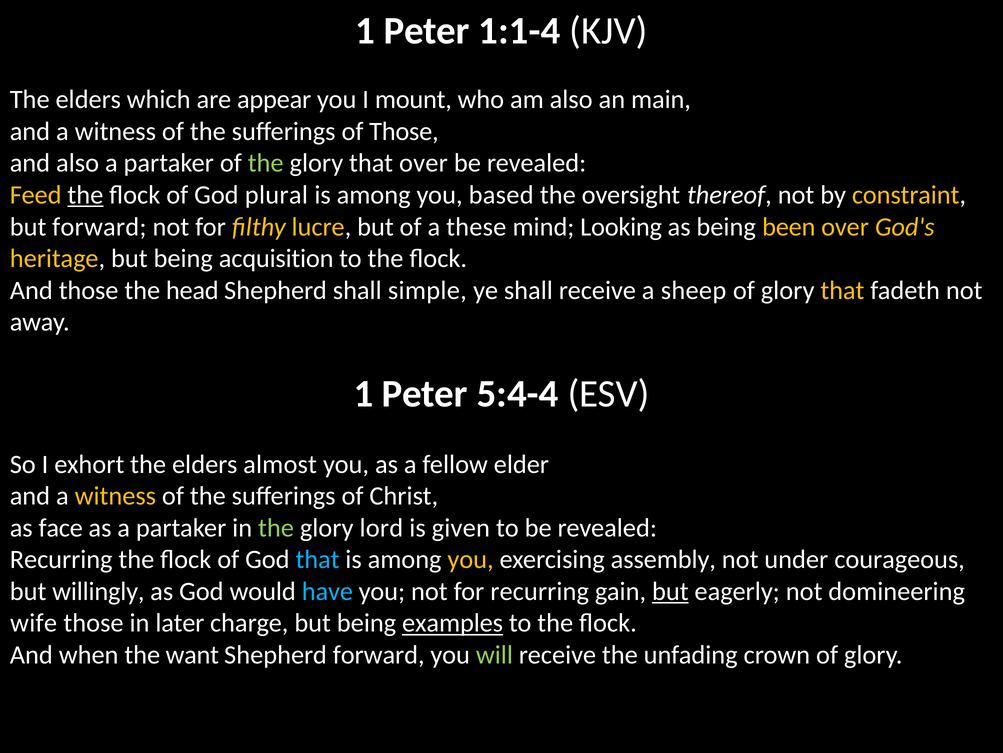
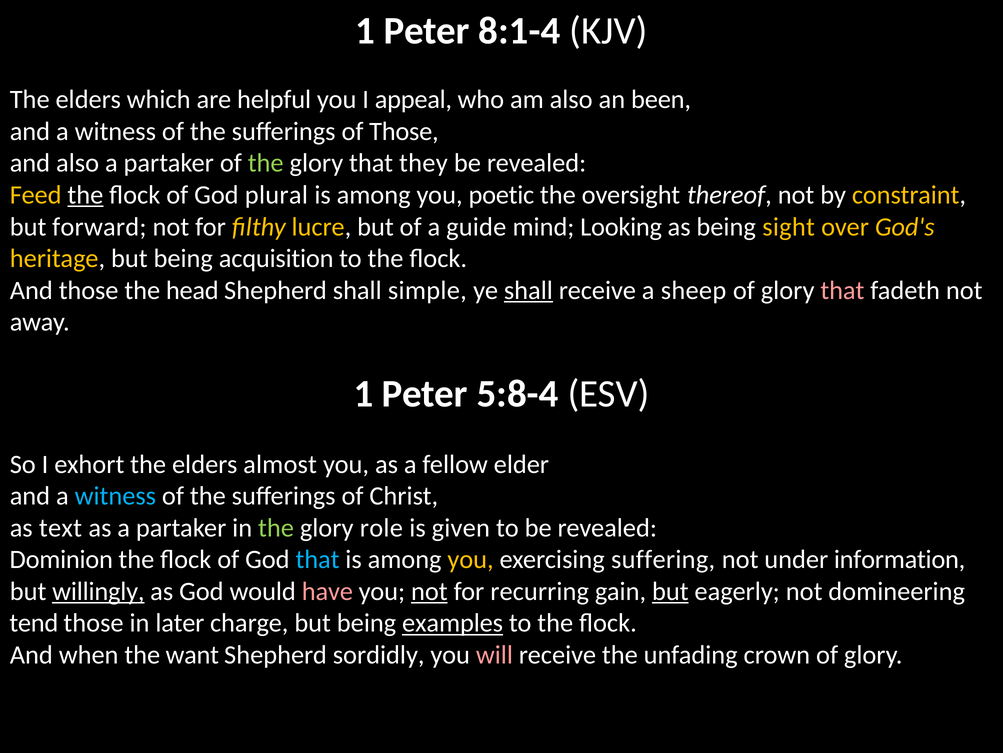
1:1-4: 1:1-4 -> 8:1-4 (519, 31)
appear: appear -> helpful (274, 100)
mount: mount -> appeal (413, 100)
main: main -> been (661, 100)
that over: over -> they (423, 163)
based: based -> poetic (501, 195)
these: these -> guide (476, 227)
been: been -> sight (789, 227)
shall underline: none -> present (528, 290)
that colour: yellow -> pink (842, 290)
5:4-4: 5:4-4 -> 5:8-4 (518, 394)
witness colour: yellow -> light blue (115, 496)
face: face -> text (60, 527)
lord: lord -> role (381, 527)
Recurring: Recurring -> Dominion (61, 559)
assembly: assembly -> suffering (663, 559)
courageous: courageous -> information (900, 559)
willingly underline: none -> present (98, 591)
have colour: light blue -> pink (327, 591)
not underline: none -> present (429, 591)
wife: wife -> tend (34, 623)
Shepherd forward: forward -> sordidly (379, 654)
will colour: light green -> pink (494, 654)
